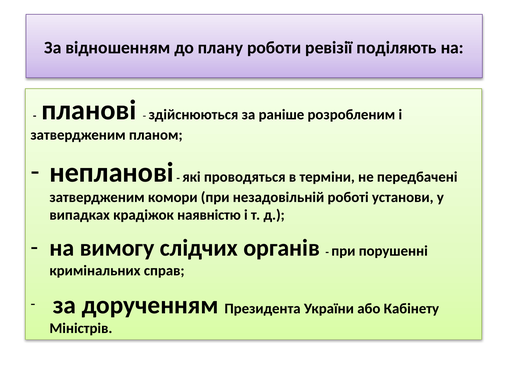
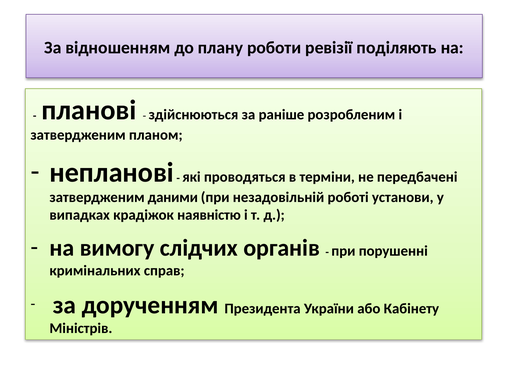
комори: комори -> даними (173, 197)
